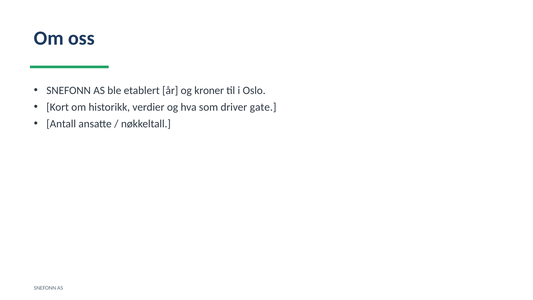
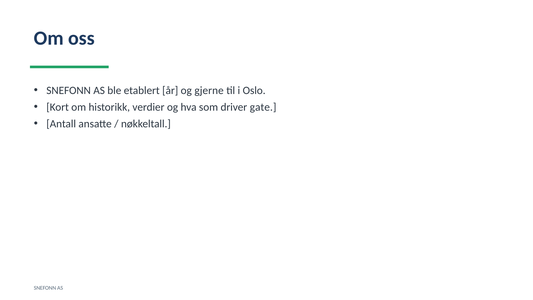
kroner: kroner -> gjerne (209, 90)
